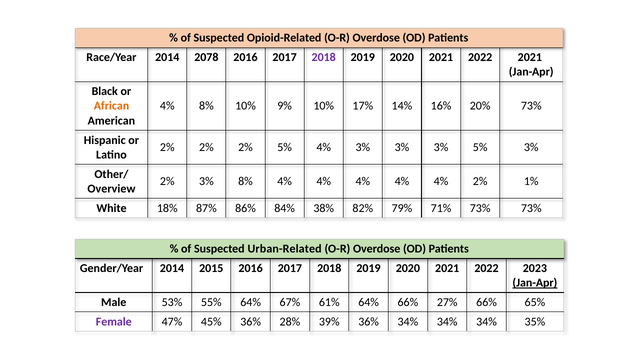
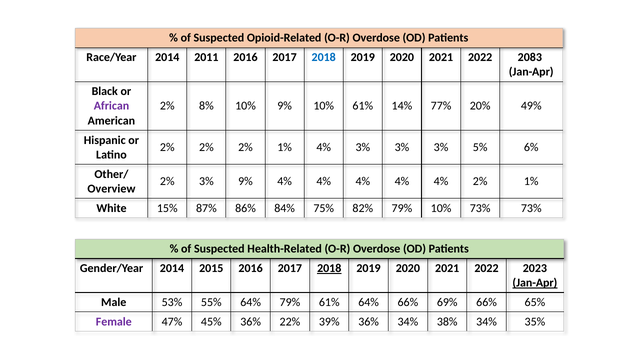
2078: 2078 -> 2011 (206, 57)
2018 colour: purple -> blue (324, 57)
2022 2021: 2021 -> 2083 (530, 57)
African colour: orange -> purple (111, 106)
4%: 4% -> 2% (167, 106)
10% 17%: 17% -> 61% (363, 106)
16%: 16% -> 77% (441, 106)
20% 73%: 73% -> 49% (531, 106)
2% 2% 5%: 5% -> 1% (285, 147)
5% 3%: 3% -> 6% (531, 147)
3% 8%: 8% -> 9% (245, 181)
18%: 18% -> 15% (167, 208)
38%: 38% -> 75% (324, 208)
79% 71%: 71% -> 10% (441, 208)
Urban-Related: Urban-Related -> Health-Related (285, 249)
2018 underline: none -> present (329, 268)
64% 67%: 67% -> 79% (290, 302)
27%: 27% -> 69% (447, 302)
28%: 28% -> 22% (290, 322)
36% 34% 34%: 34% -> 38% (447, 322)
